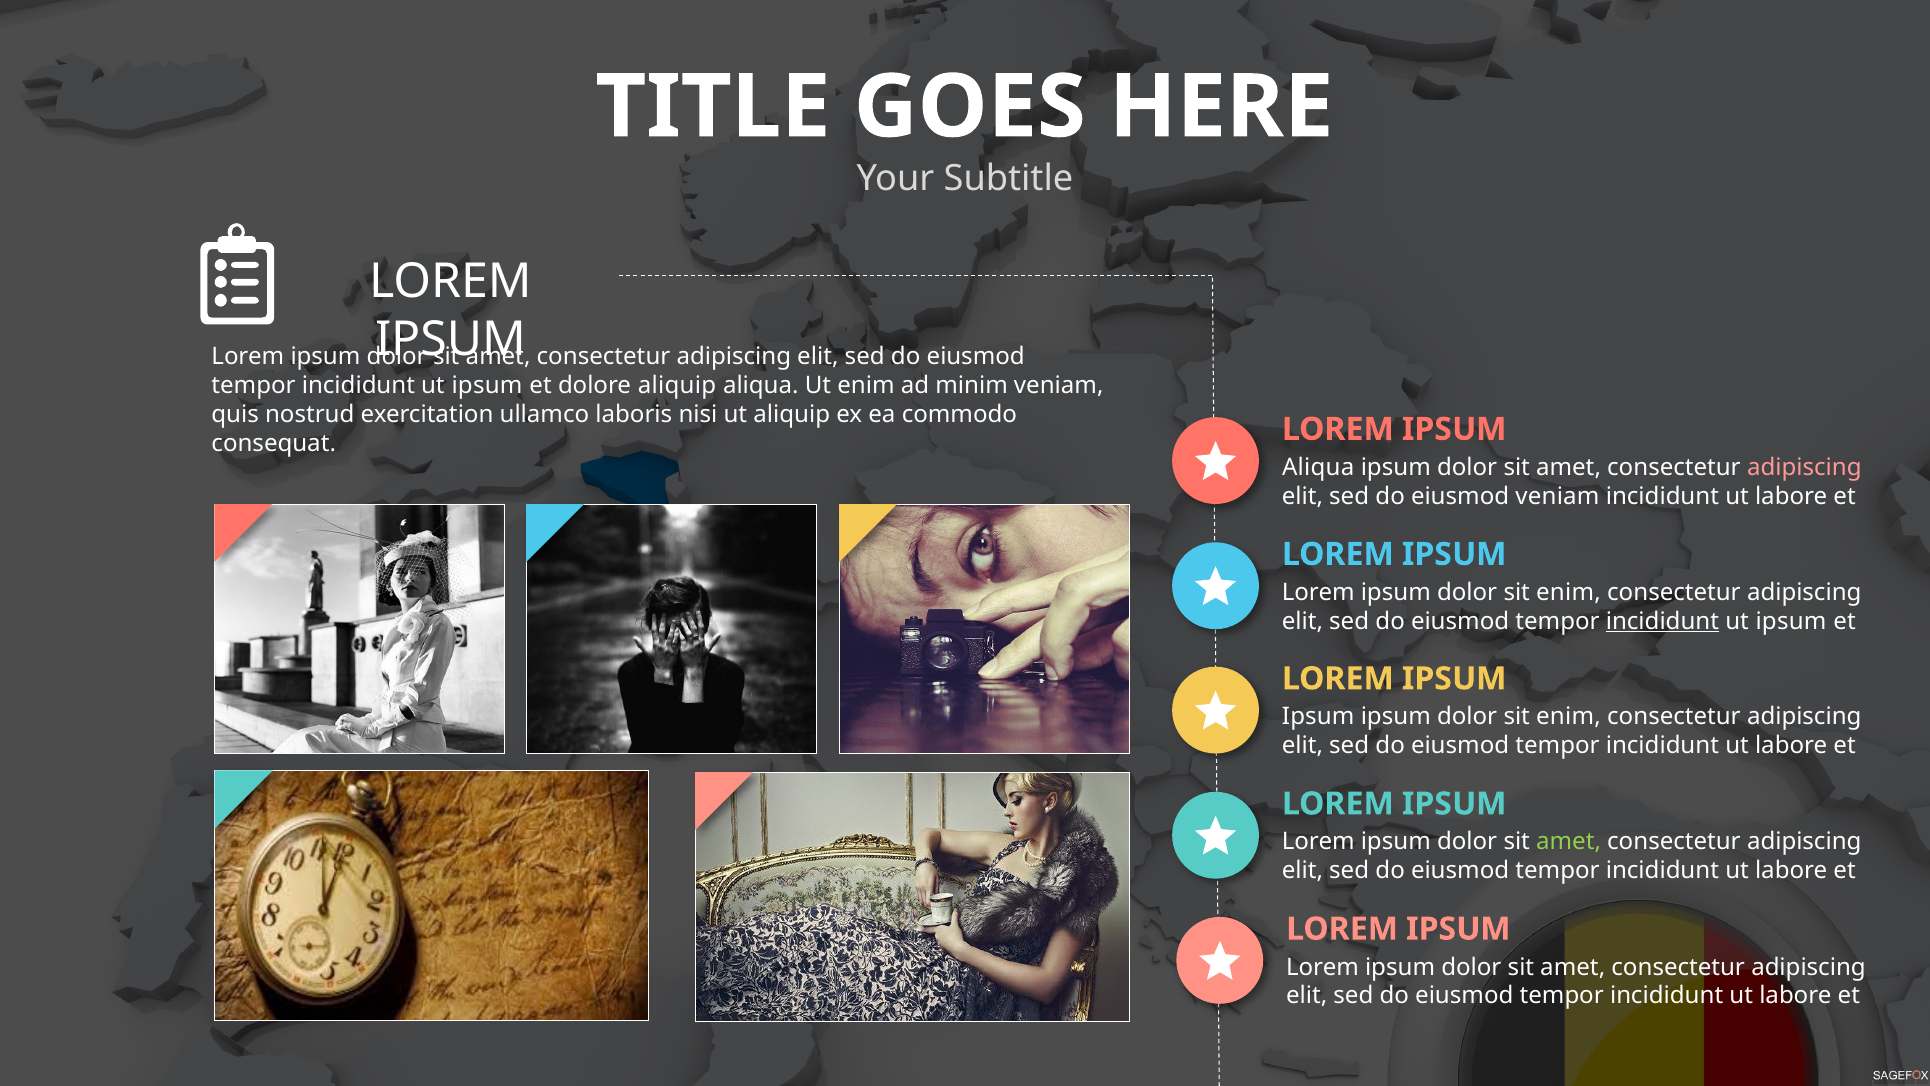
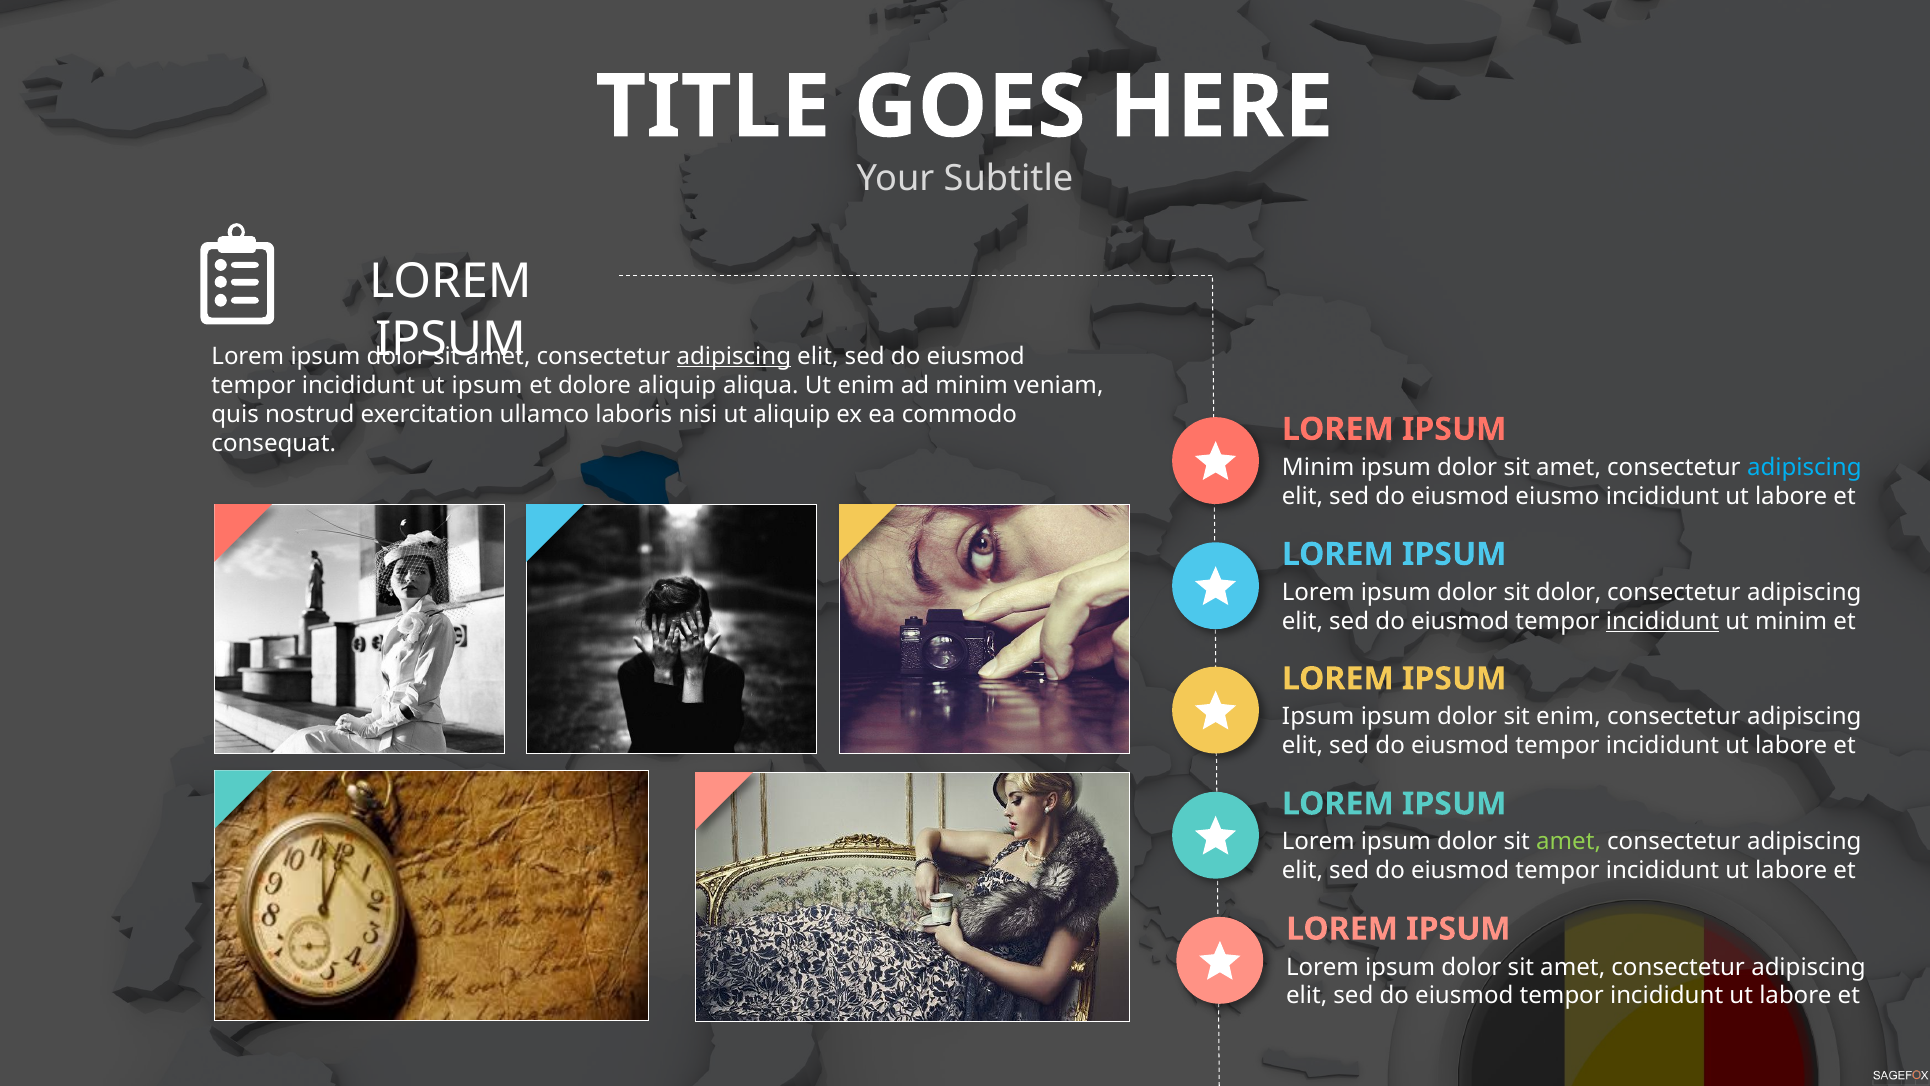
adipiscing underline: none -> present (734, 356)
Aliqua: Aliqua -> Minim (1318, 467)
adipiscing colour: pink -> light blue (1804, 467)
eiusmod veniam: veniam -> eiusmo (1557, 496)
enim: enim -> dolor (1569, 592)
ipsum: ipsum -> minim (1791, 621)
